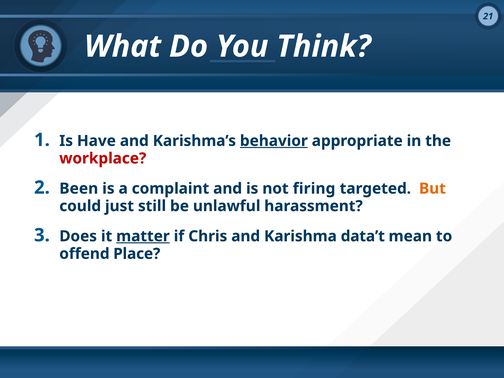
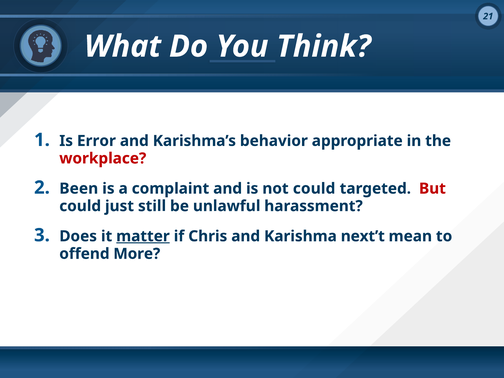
Have: Have -> Error (96, 141)
behavior underline: present -> none (274, 141)
not firing: firing -> could (314, 189)
But colour: orange -> red (432, 189)
data’t: data’t -> next’t (363, 236)
Place: Place -> More (137, 254)
